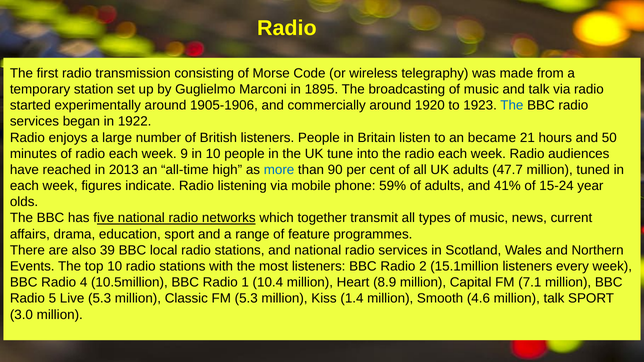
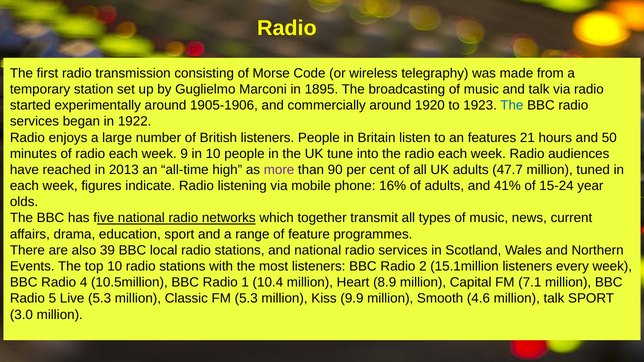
became: became -> features (492, 138)
more colour: blue -> purple (279, 170)
59%: 59% -> 16% (393, 186)
1.4: 1.4 -> 9.9 (352, 299)
